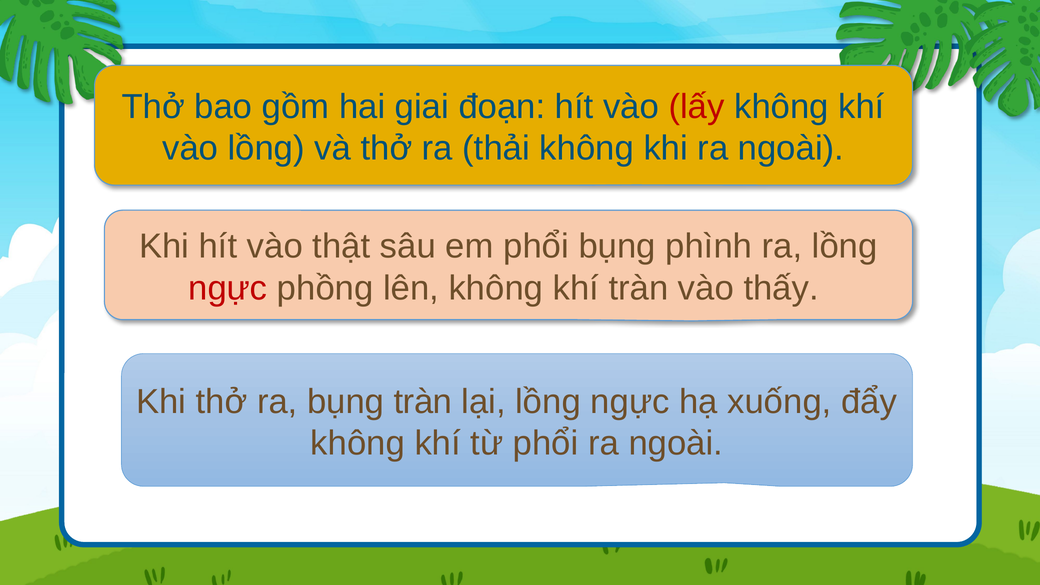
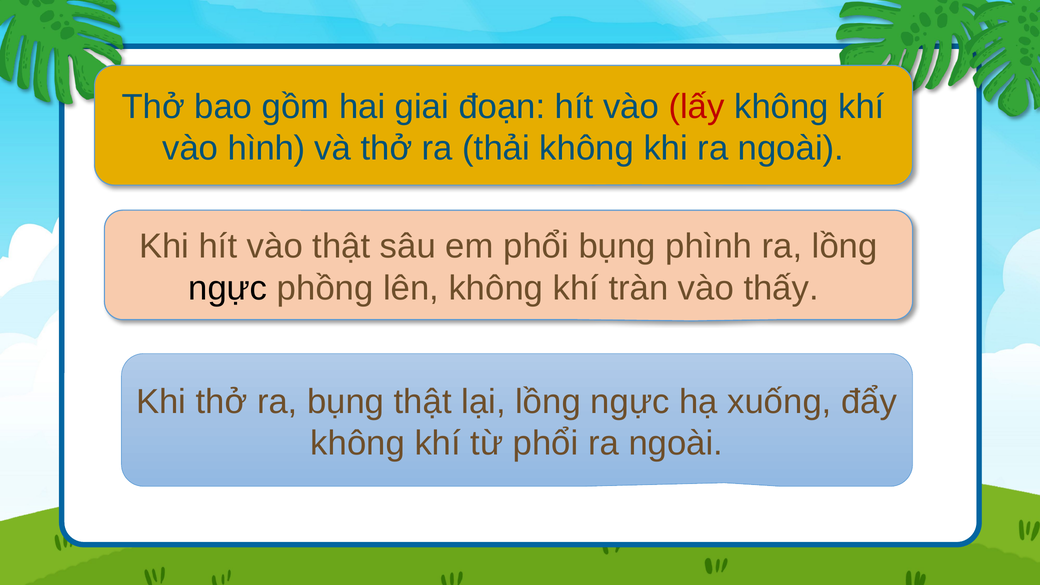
vào lồng: lồng -> hình (266, 148)
ngực colour: red -> black (228, 288)
bụng tràn: tràn -> thật (423, 402)
